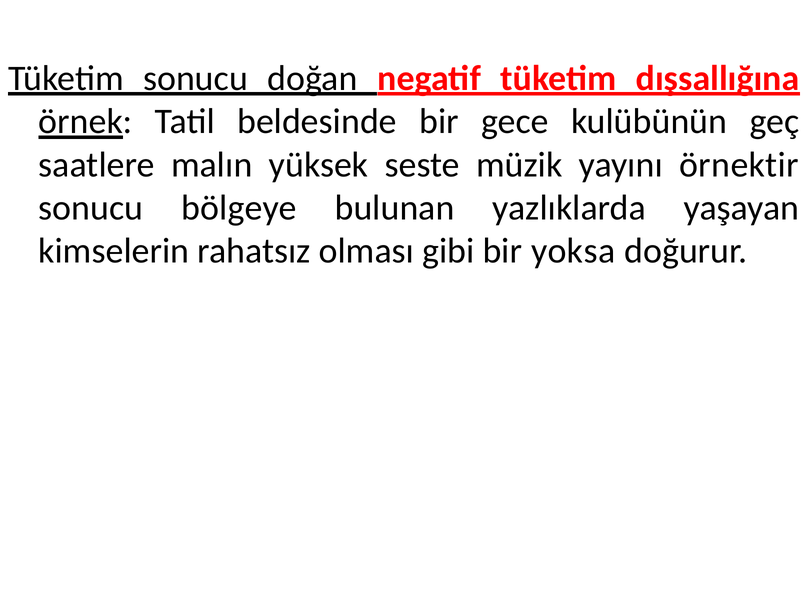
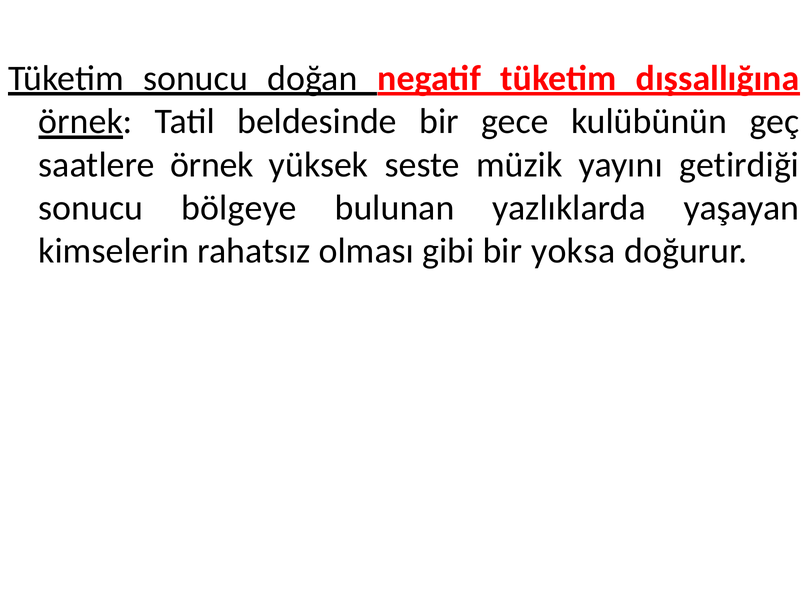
saatlere malın: malın -> örnek (212, 165)
örnektir: örnektir -> getirdiği (739, 165)
